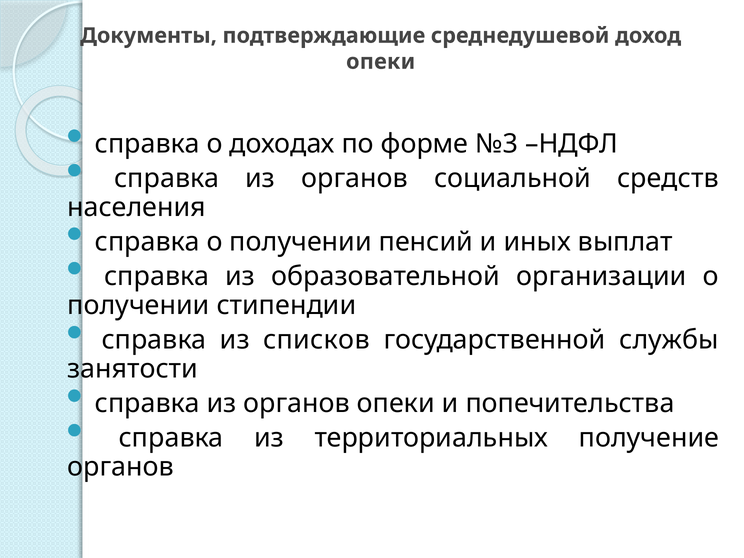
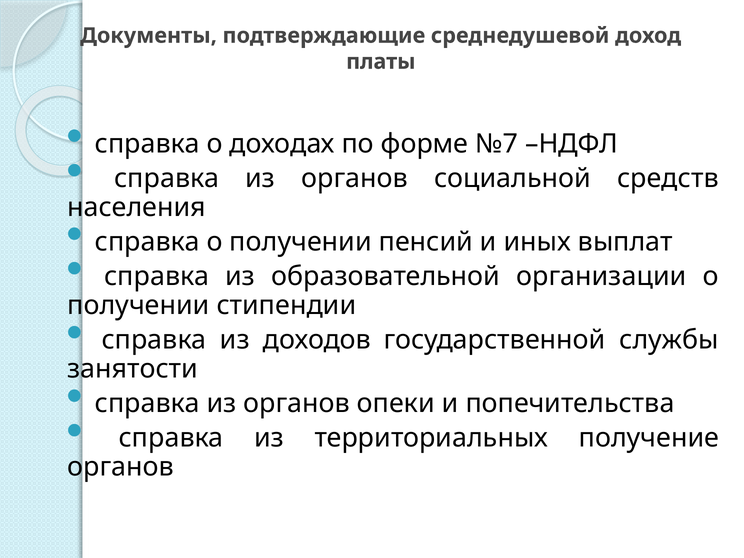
опеки: опеки -> платы (381, 62)
№3: №3 -> №7 (497, 144)
списков: списков -> доходов (317, 340)
